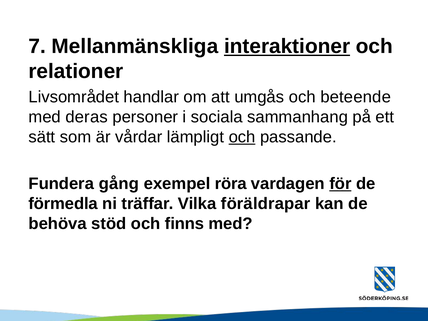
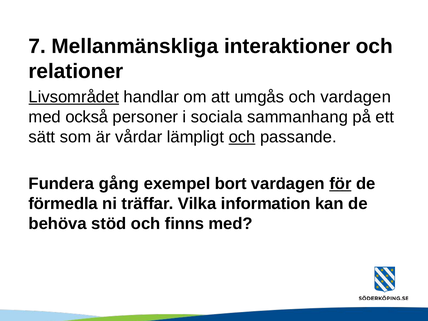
interaktioner underline: present -> none (287, 46)
Livsområdet underline: none -> present (74, 97)
och beteende: beteende -> vardagen (356, 97)
deras: deras -> också (87, 117)
röra: röra -> bort (231, 184)
föräldrapar: föräldrapar -> information (266, 204)
